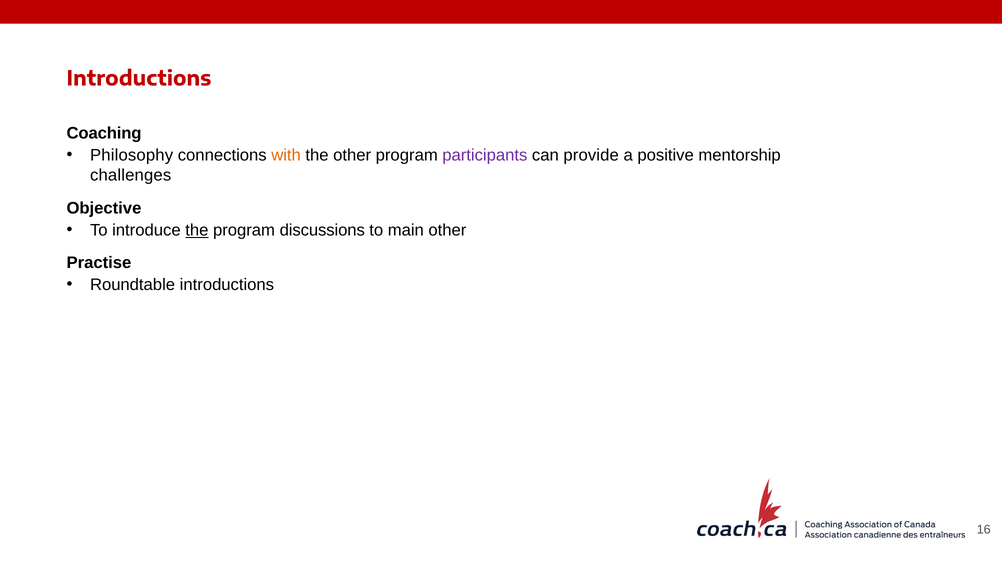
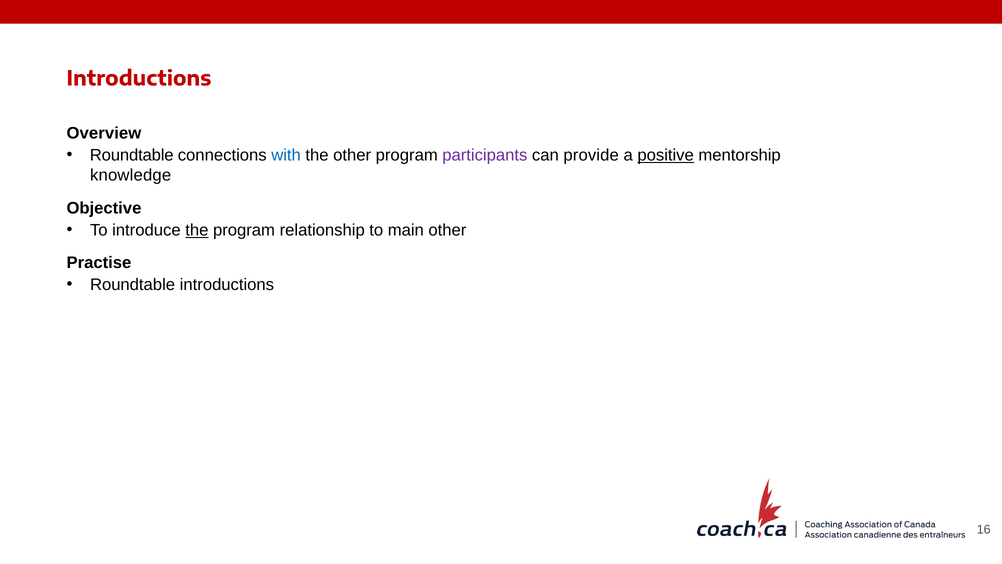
Coaching: Coaching -> Overview (104, 133)
Philosophy: Philosophy -> Roundtable (132, 155)
with colour: orange -> blue (286, 155)
positive underline: none -> present (666, 155)
challenges: challenges -> knowledge (131, 175)
discussions: discussions -> relationship (322, 230)
